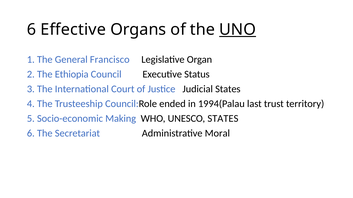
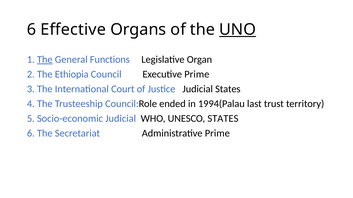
The underline: none -> present (45, 60)
Francisco: Francisco -> Functions (110, 60)
Executive Status: Status -> Prime (197, 74)
Socio-economic Making: Making -> Judicial (121, 119)
Administrative Moral: Moral -> Prime (217, 134)
